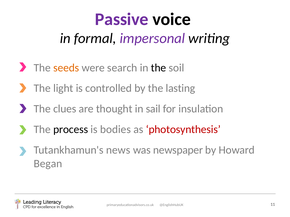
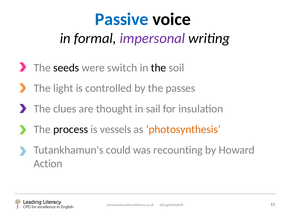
Passive colour: purple -> blue (122, 19)
seeds colour: orange -> black (66, 68)
search: search -> switch (122, 68)
lasting: lasting -> passes (180, 88)
bodies: bodies -> vessels (116, 130)
photosynthesis colour: red -> orange (183, 130)
news: news -> could (118, 150)
newspaper: newspaper -> recounting (178, 150)
Began: Began -> Action (48, 164)
